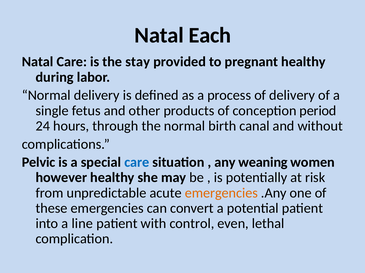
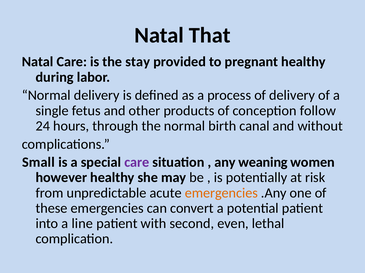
Each: Each -> That (210, 35)
period: period -> follow (318, 111)
Pelvic: Pelvic -> Small (38, 163)
care colour: blue -> purple (137, 163)
control: control -> second (192, 224)
